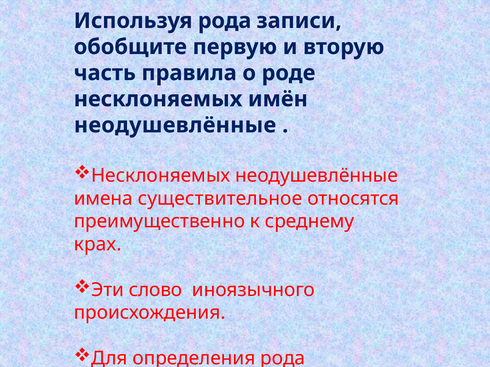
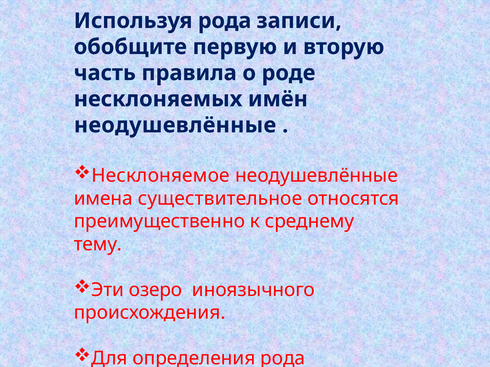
Несклоняемых: Несклоняемых -> Несклоняемое (161, 176)
крах: крах -> тему (98, 244)
слово: слово -> озеро (156, 290)
